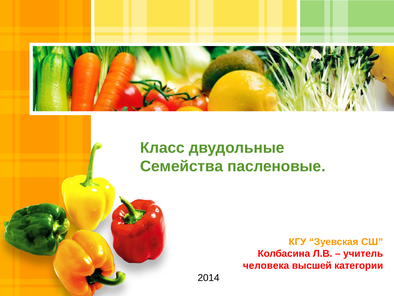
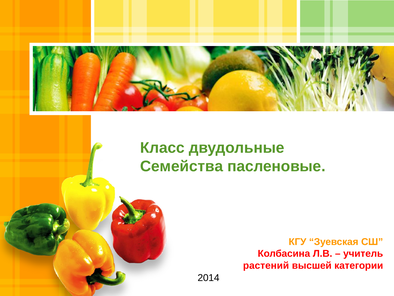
человека: человека -> растений (266, 265)
